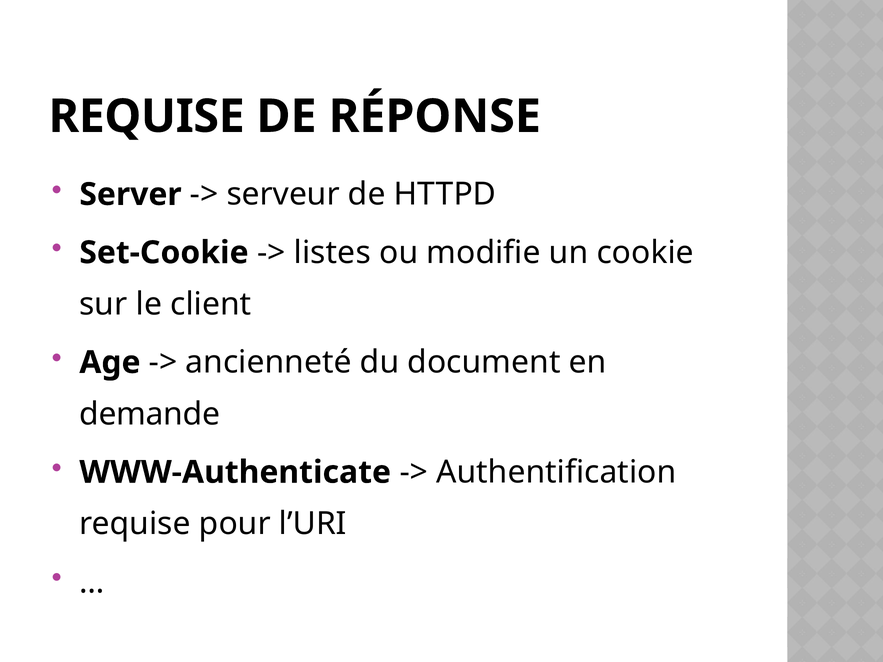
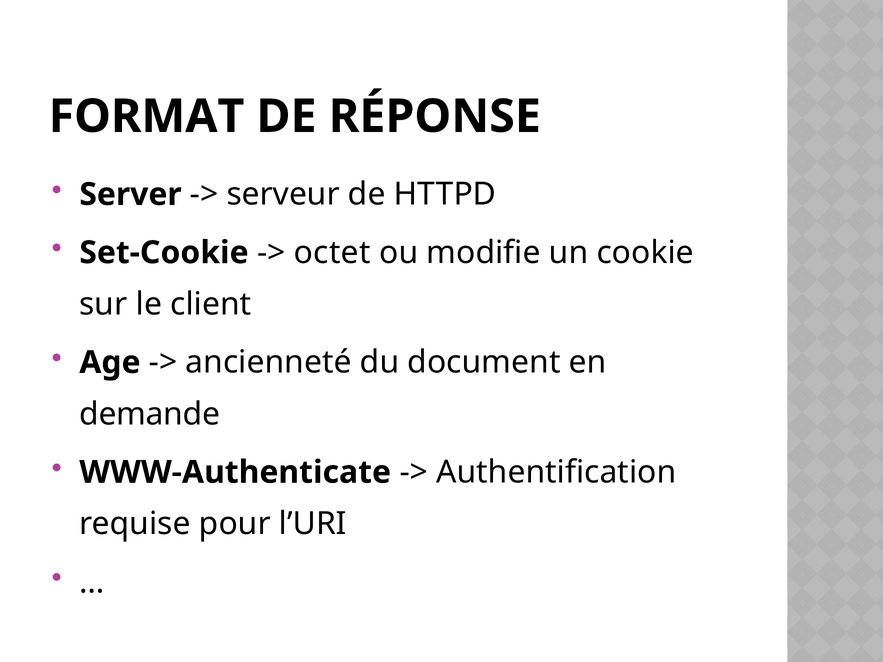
REQUISE: REQUISE -> FORMAT (146, 117)
listes: listes -> octet (332, 253)
